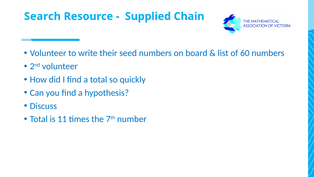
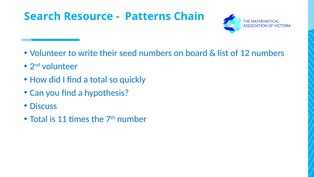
Supplied: Supplied -> Patterns (148, 16)
60: 60 -> 12 (245, 53)
